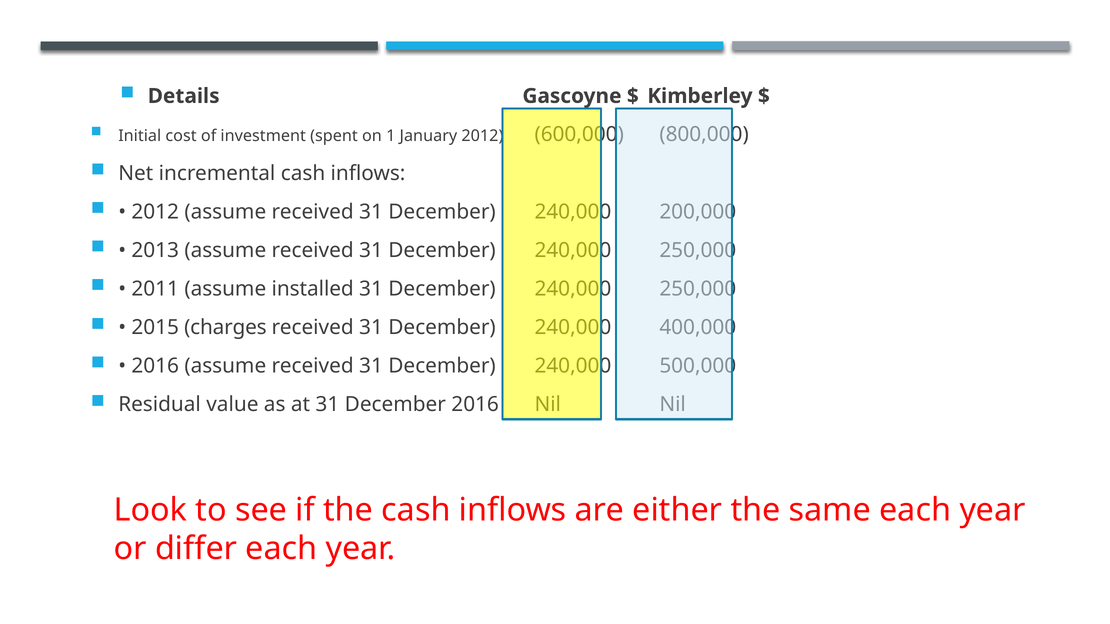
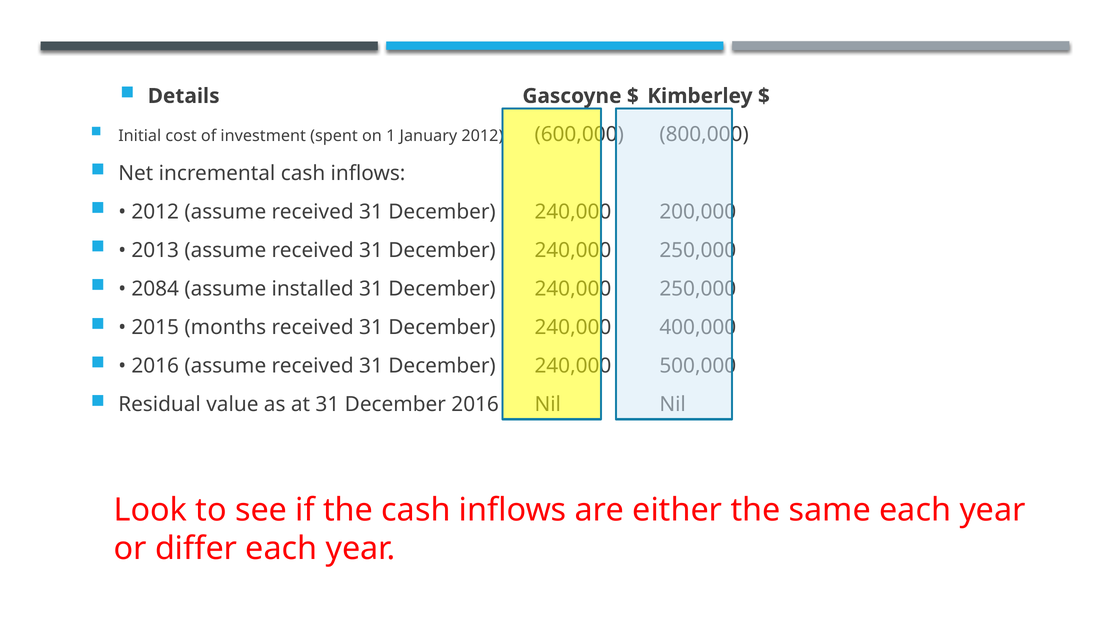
2011: 2011 -> 2084 (155, 289)
charges: charges -> months (225, 328)
